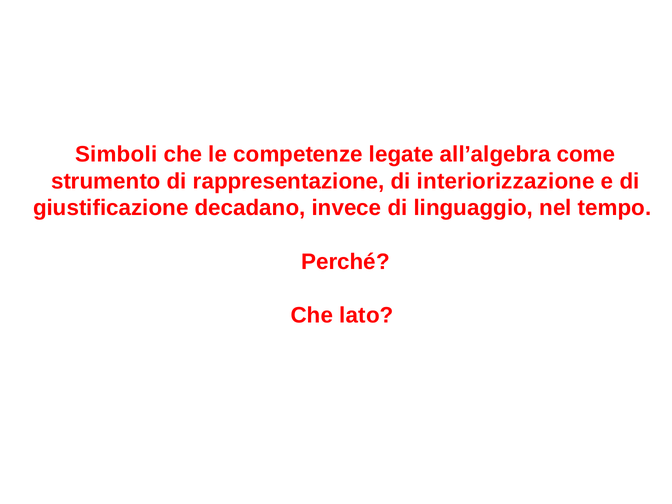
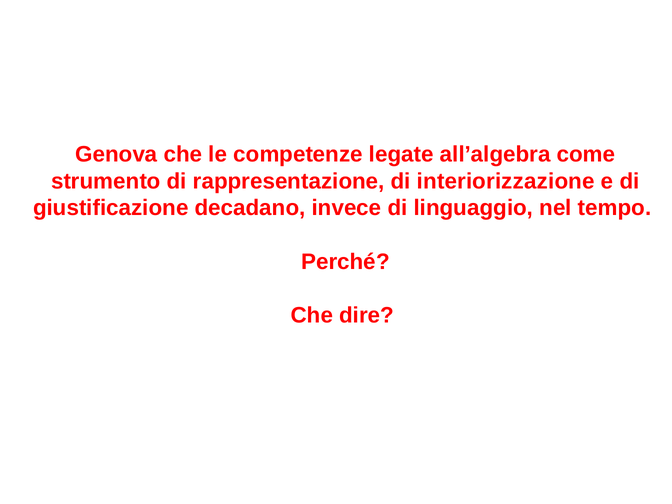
Simboli: Simboli -> Genova (116, 154)
lato: lato -> dire (367, 316)
